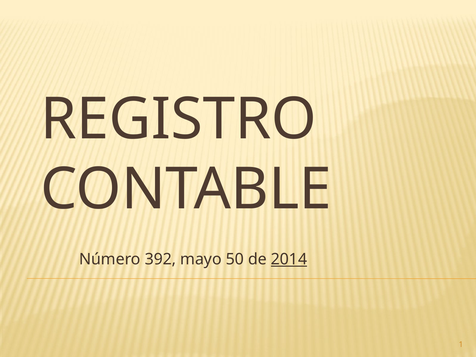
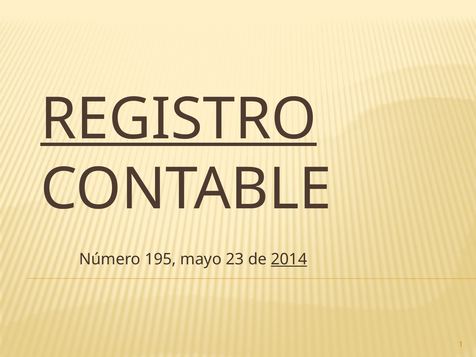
REGISTRO underline: none -> present (179, 119)
392: 392 -> 195 (160, 259)
50: 50 -> 23 (235, 259)
